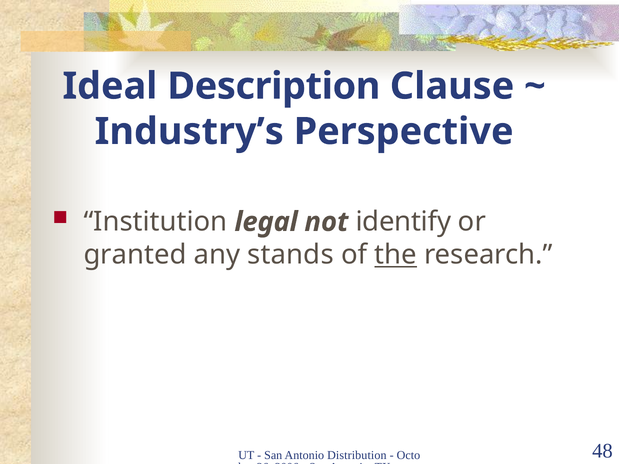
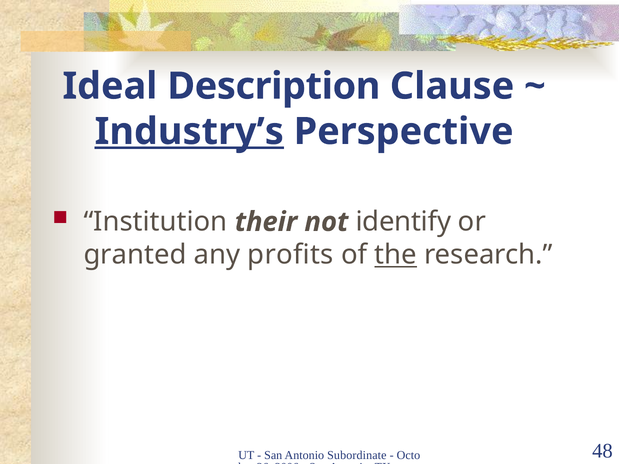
Industry’s underline: none -> present (189, 132)
legal: legal -> their (266, 222)
stands: stands -> profits (290, 255)
Distribution: Distribution -> Subordinate (357, 456)
